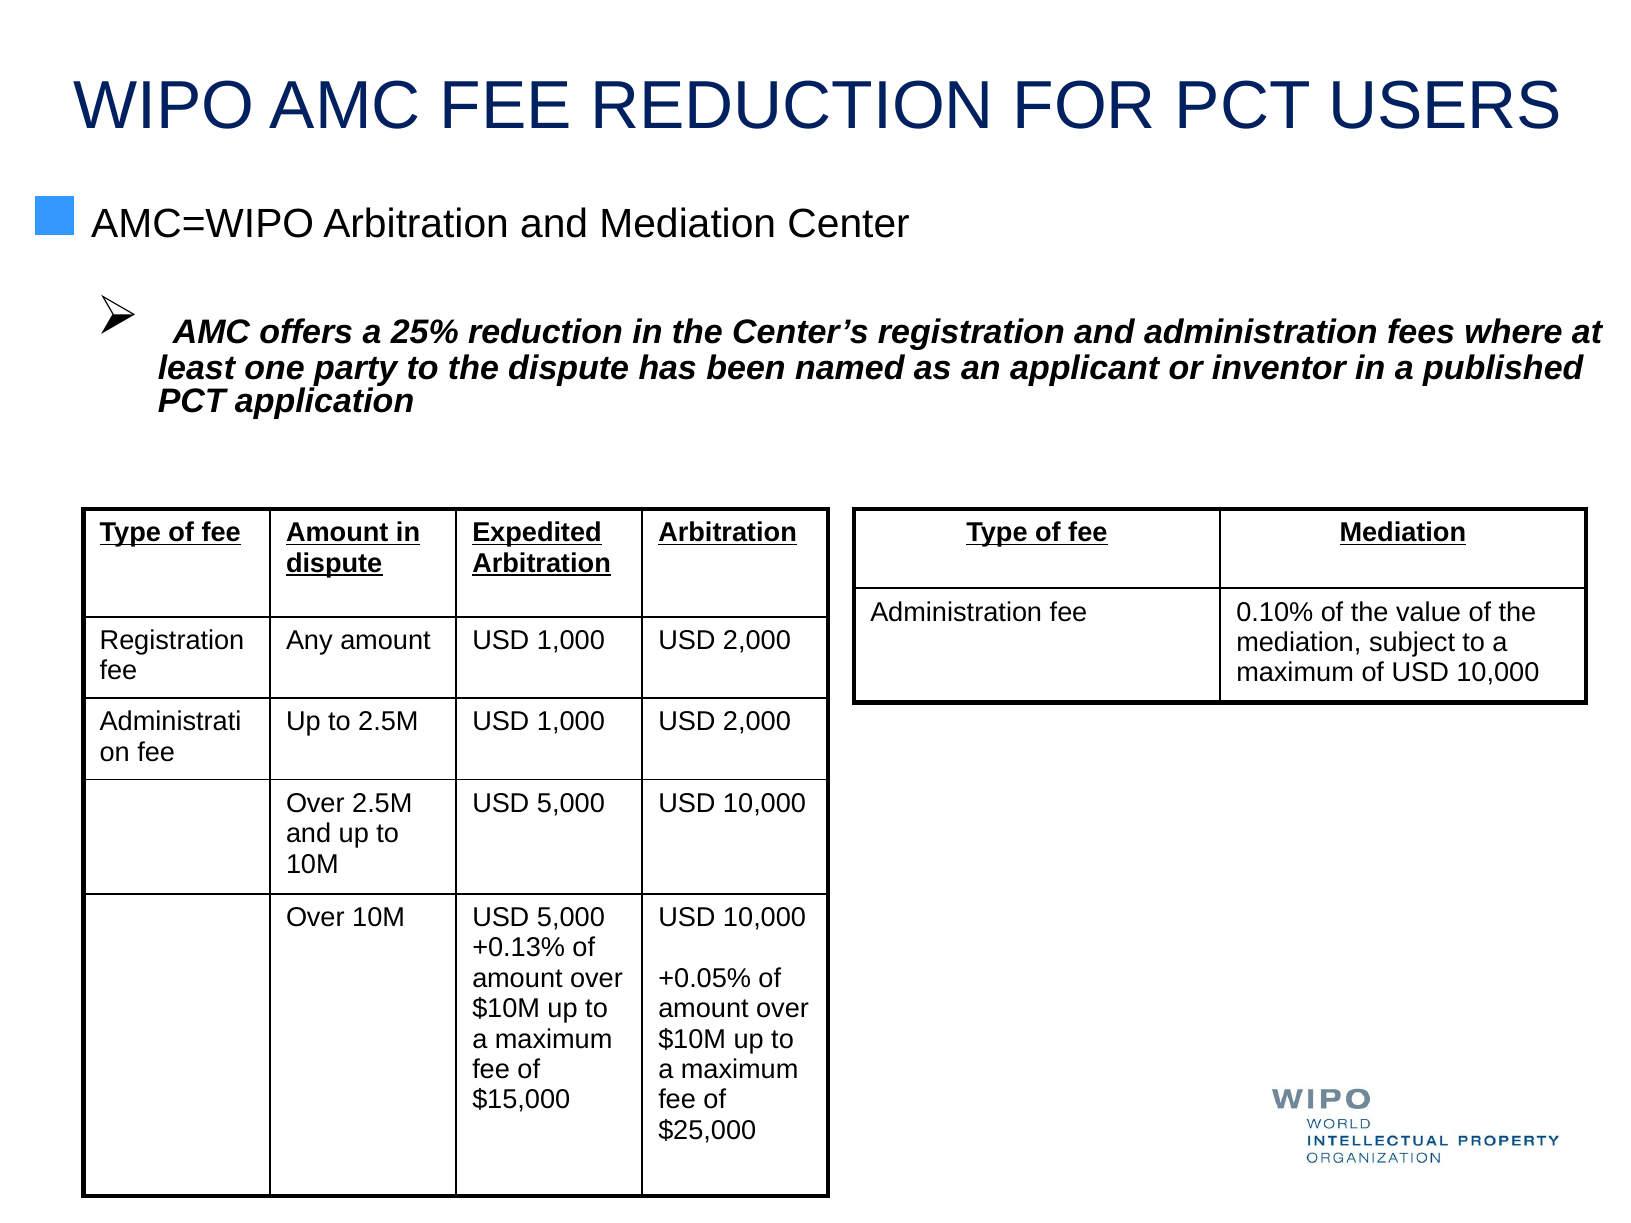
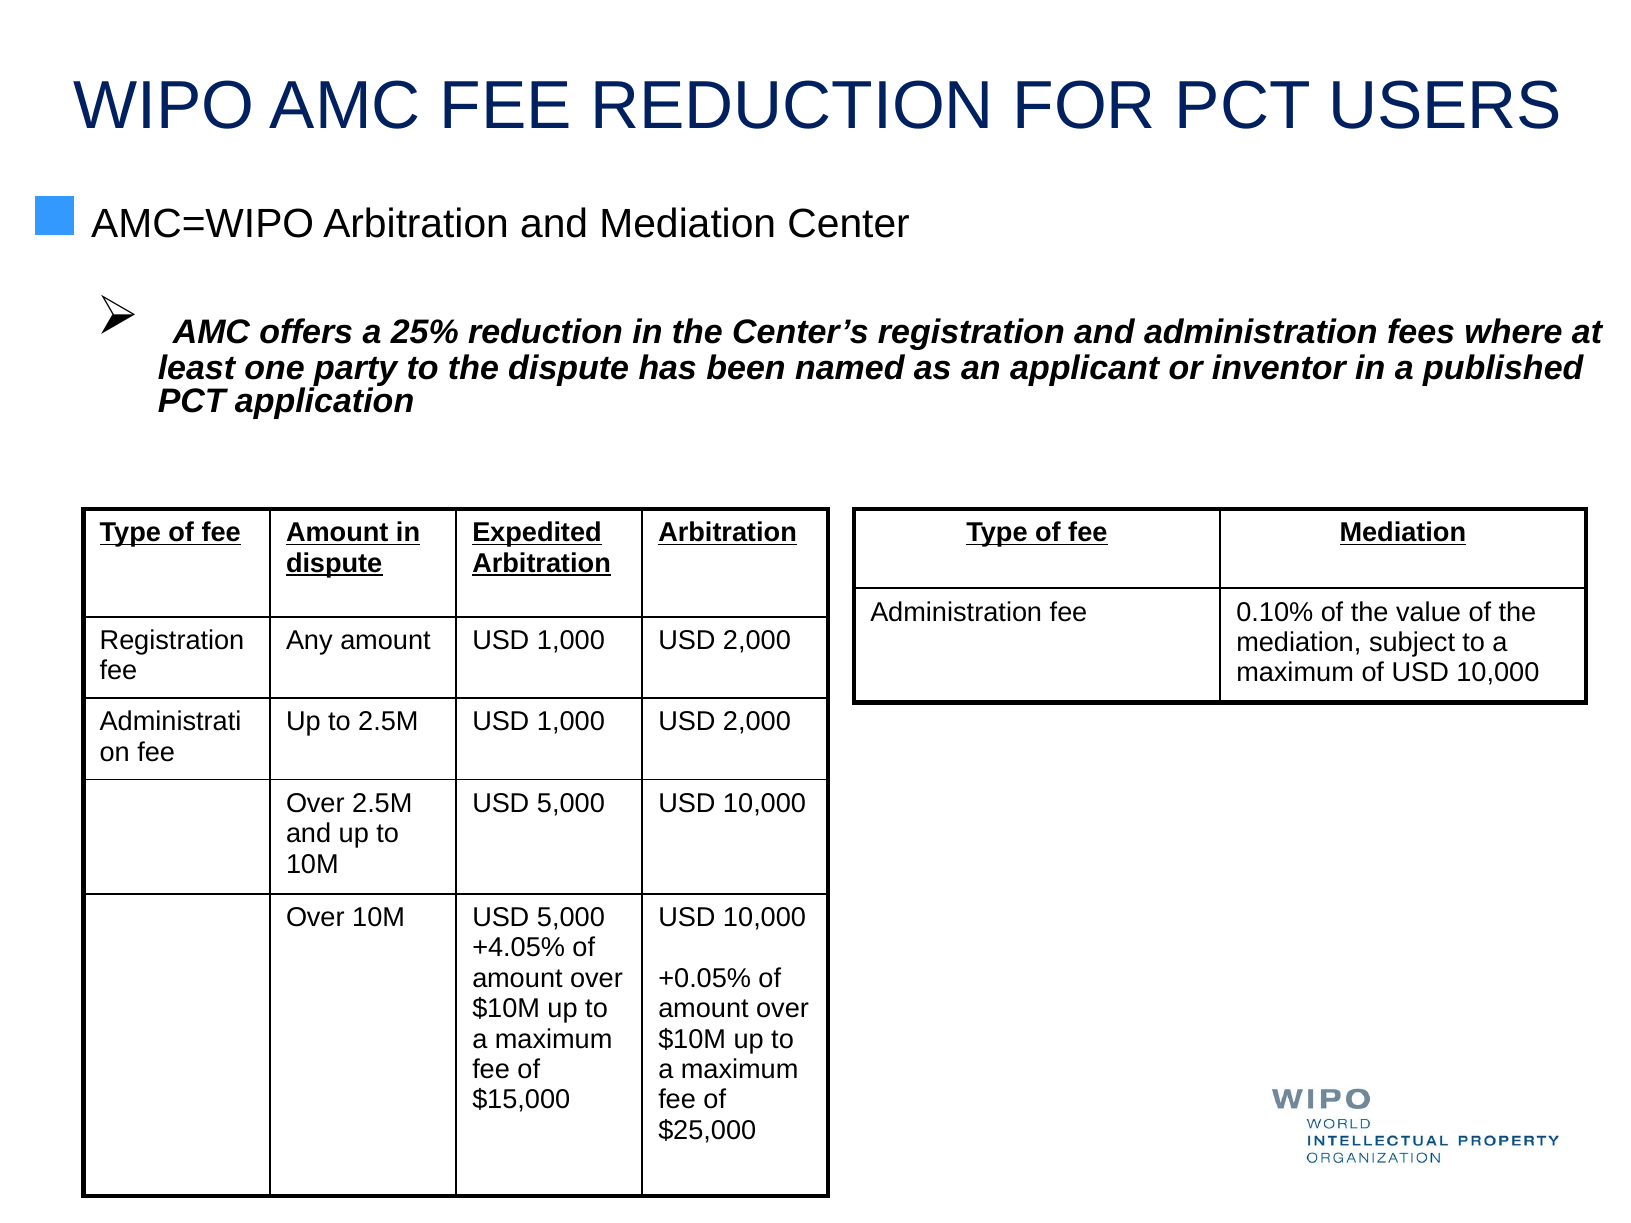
+0.13%: +0.13% -> +4.05% (519, 948)
